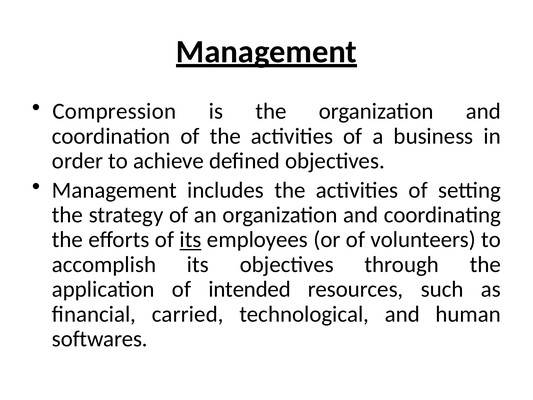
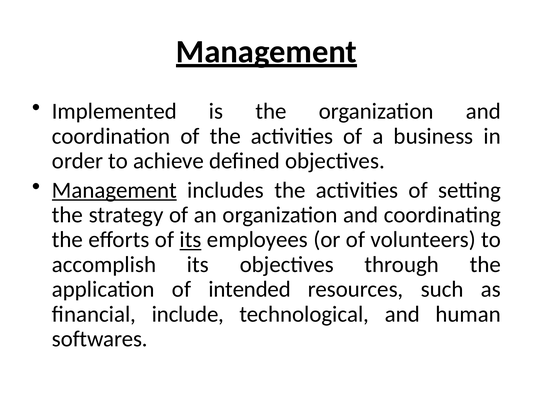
Compression: Compression -> Implemented (114, 111)
Management underline: none -> present (114, 190)
carried: carried -> include (188, 314)
